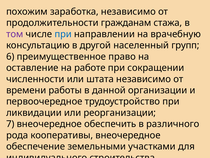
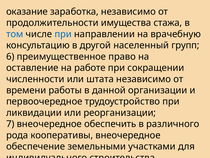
похожим: похожим -> оказание (27, 12)
гражданам: гражданам -> имущества (126, 23)
том colour: purple -> blue (15, 34)
